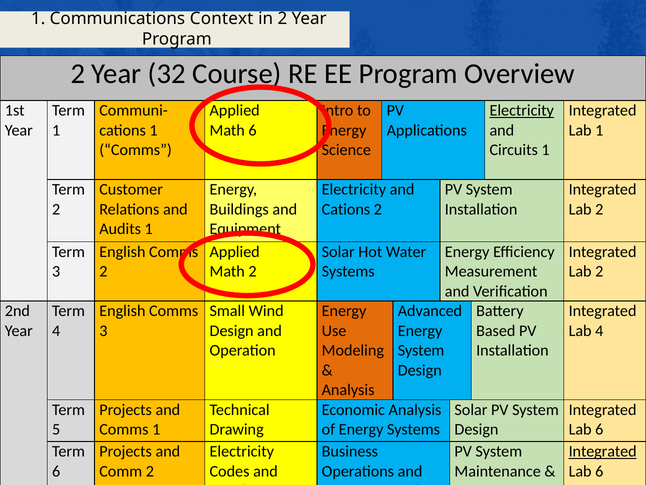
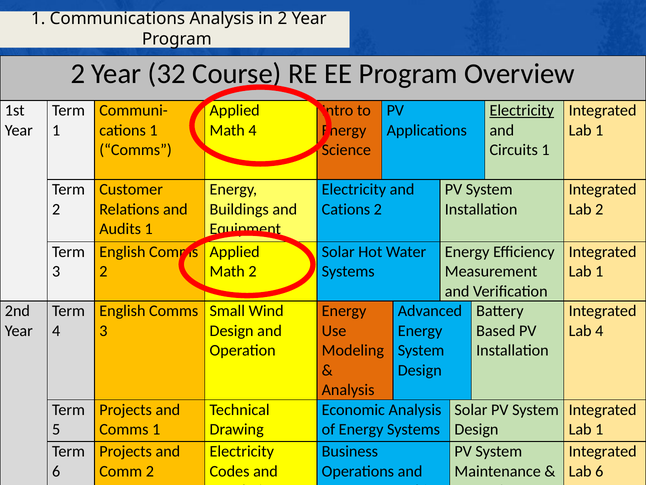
Communications Context: Context -> Analysis (222, 18)
Math 6: 6 -> 4 (253, 130)
2: 2 -> 1 (599, 271)
6: 6 -> 1 (599, 429)
Integrated underline: present -> none (603, 451)
